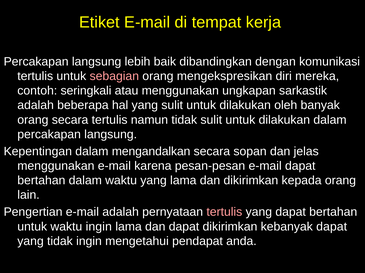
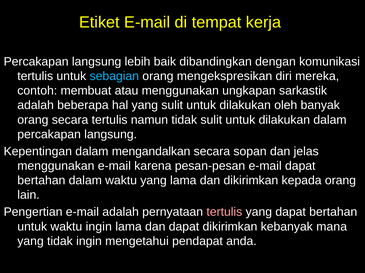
sebagian colour: pink -> light blue (114, 76)
seringkali: seringkali -> membuat (86, 91)
kebanyak dapat: dapat -> mana (332, 227)
